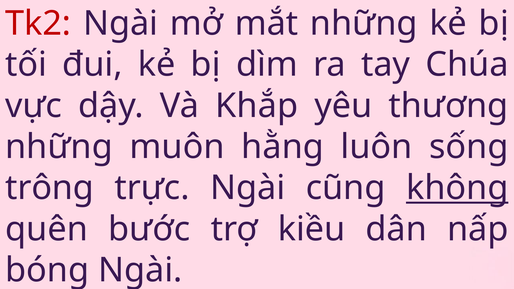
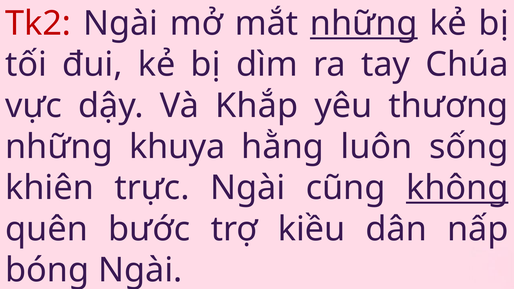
những underline: none -> present (364, 24)
muôn: muôn -> khuya (177, 147)
trông: trông -> khiên (50, 188)
